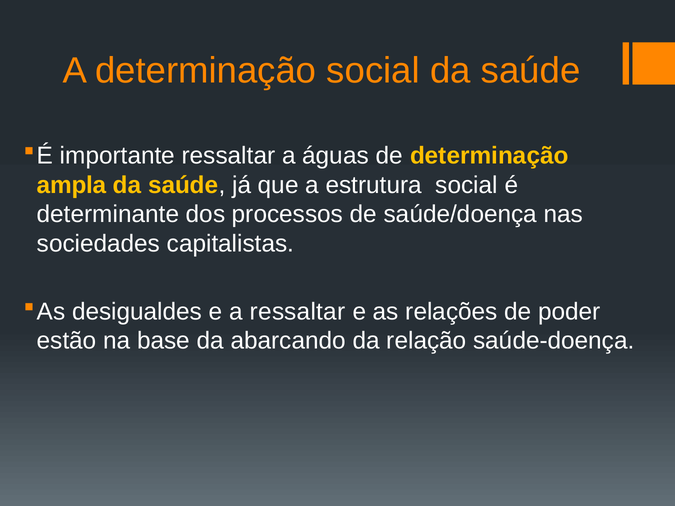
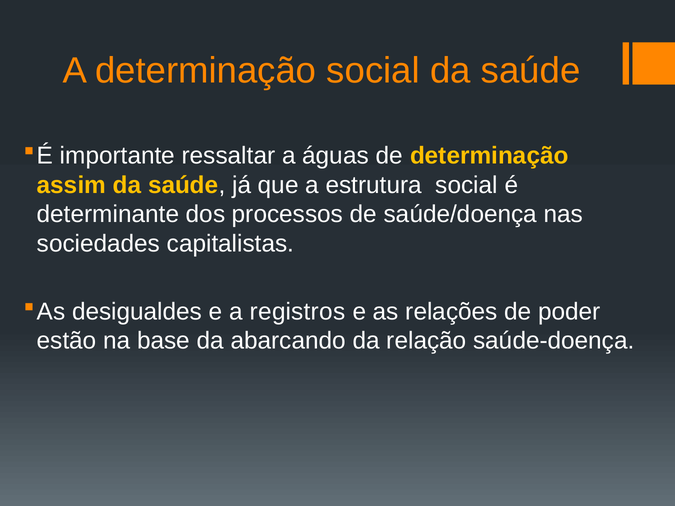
ampla: ampla -> assim (71, 185)
a ressaltar: ressaltar -> registros (298, 312)
